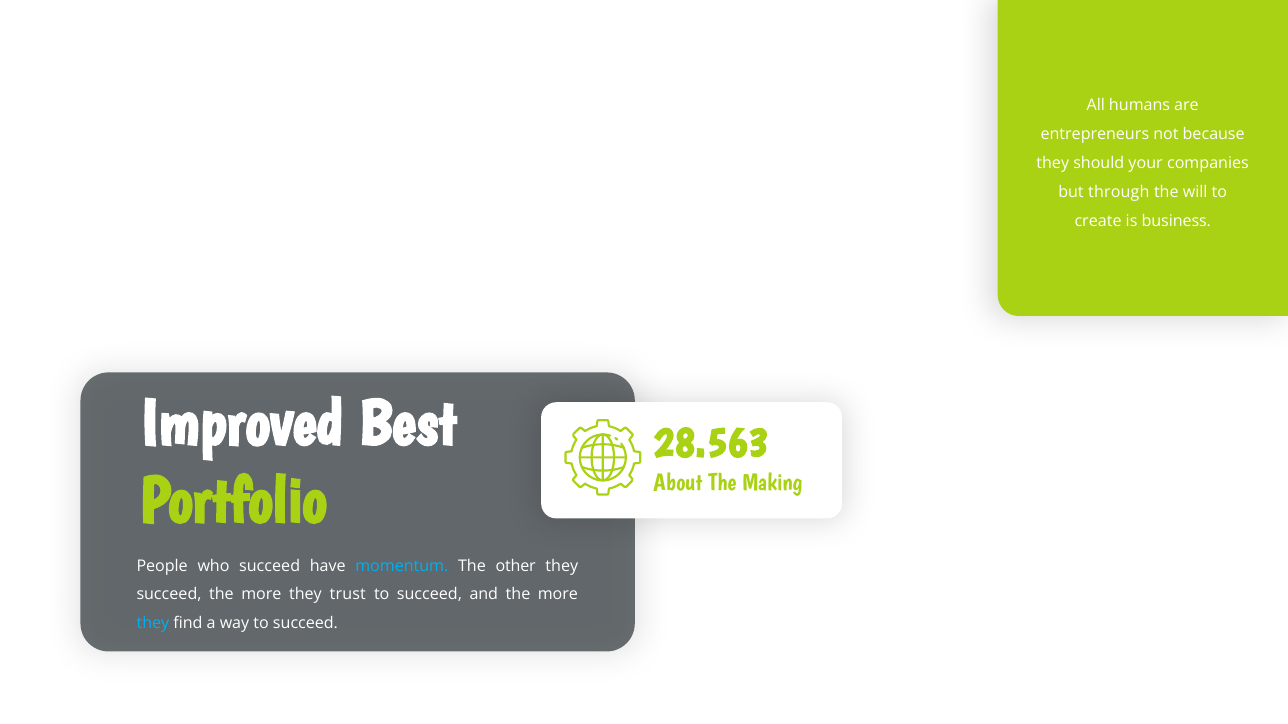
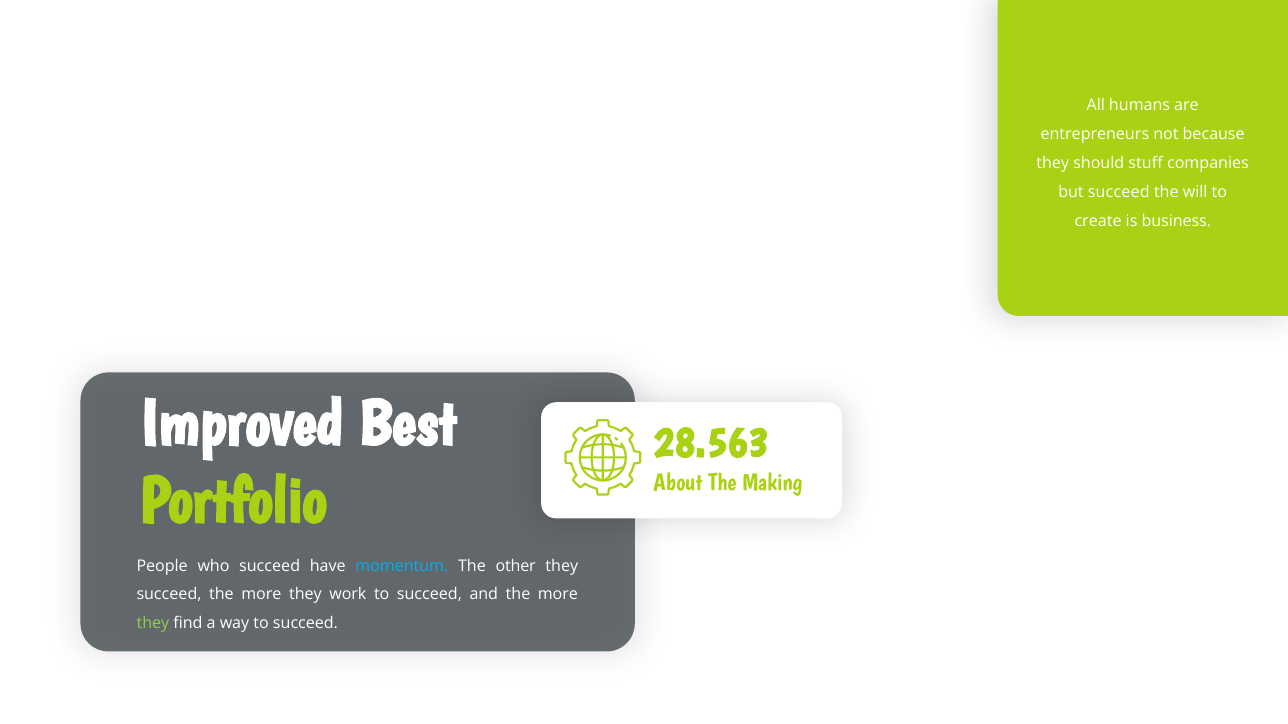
your: your -> stuff (1146, 163)
but through: through -> succeed (1119, 192)
trust: trust -> work (348, 595)
they colour: light blue -> light green (153, 624)
